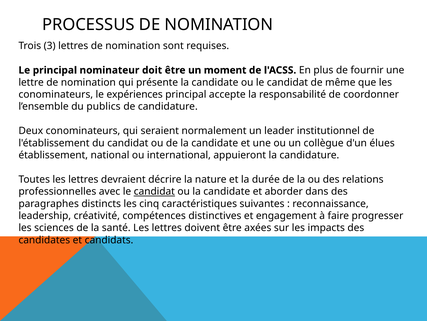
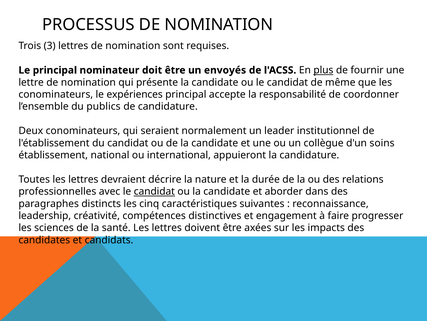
moment: moment -> envoyés (225, 70)
plus underline: none -> present (323, 70)
élues: élues -> soins (382, 143)
